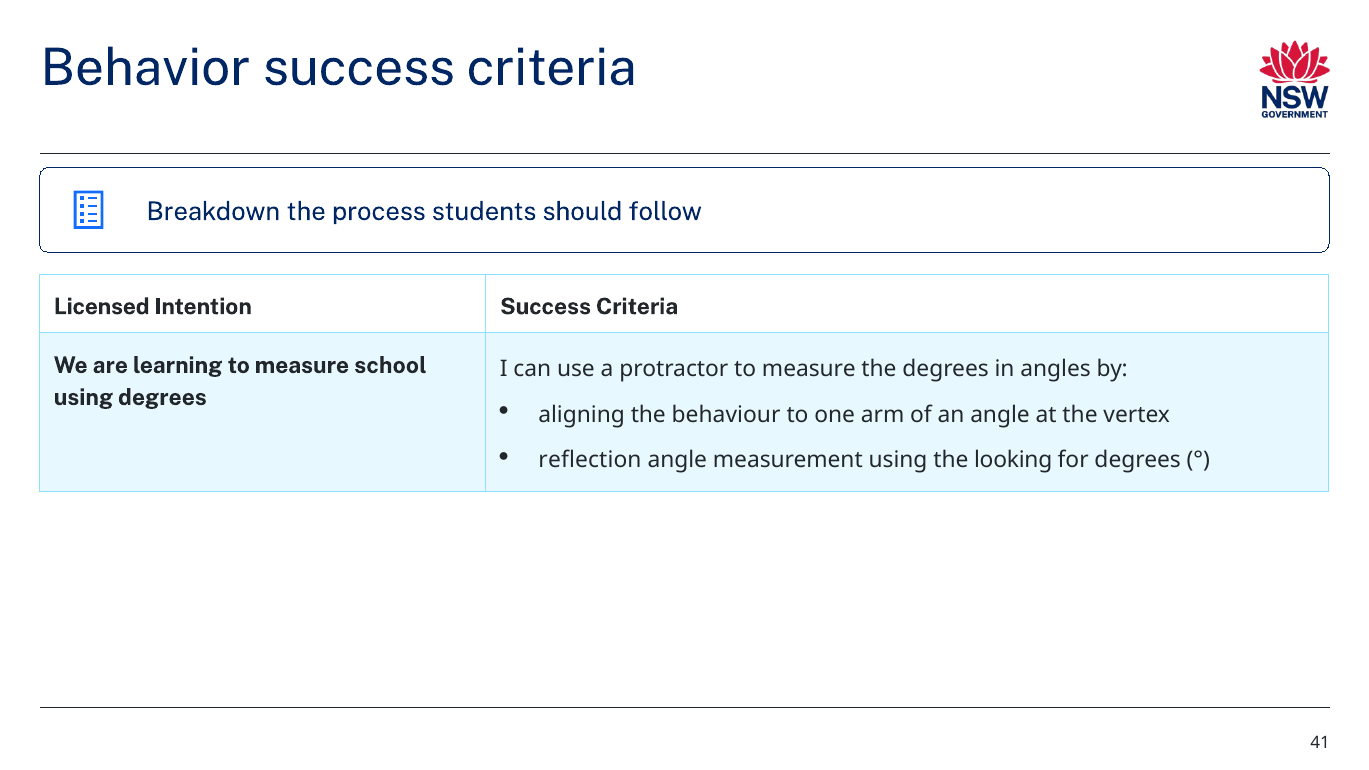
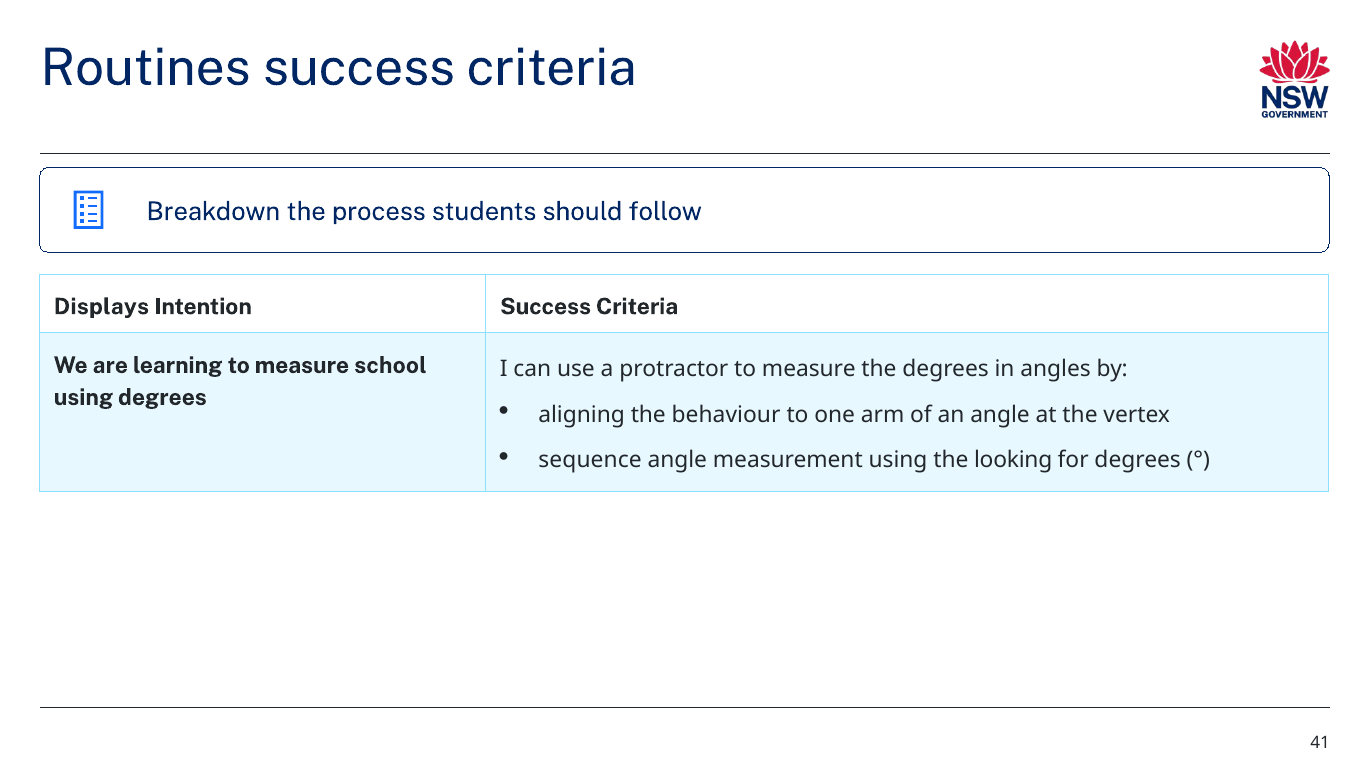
Behavior: Behavior -> Routines (145, 68)
Licensed: Licensed -> Displays (101, 307)
reflection: reflection -> sequence (590, 460)
